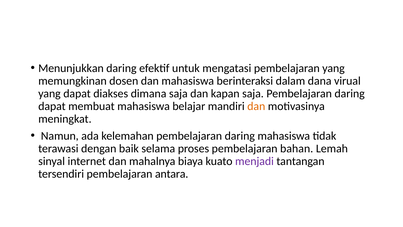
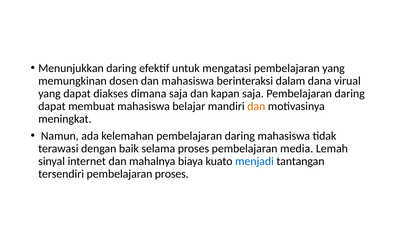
bahan: bahan -> media (297, 148)
menjadi colour: purple -> blue (254, 161)
pembelajaran antara: antara -> proses (172, 174)
